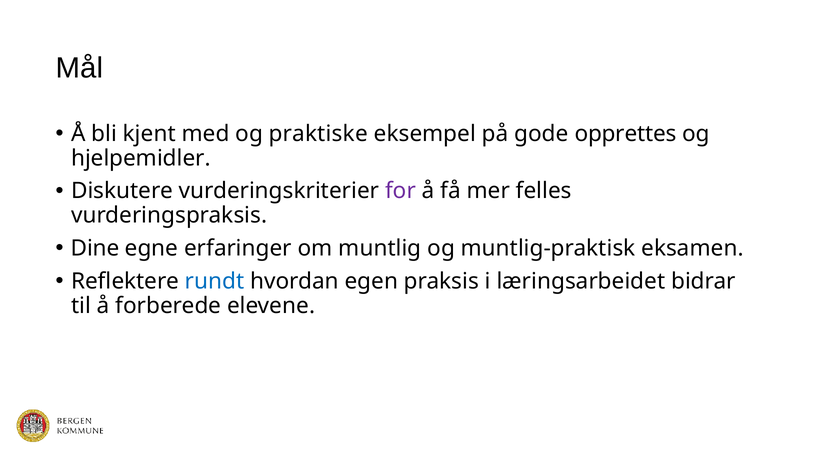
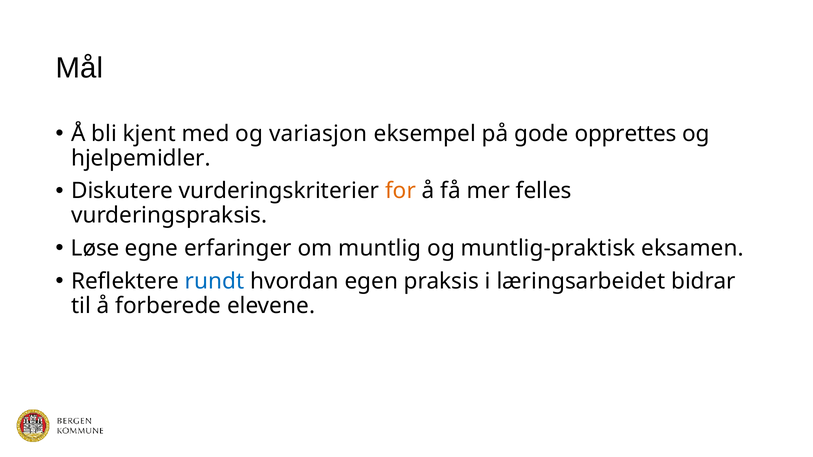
praktiske: praktiske -> variasjon (318, 134)
for colour: purple -> orange (400, 191)
Dine: Dine -> Løse (95, 249)
